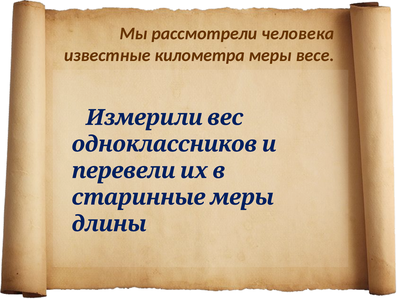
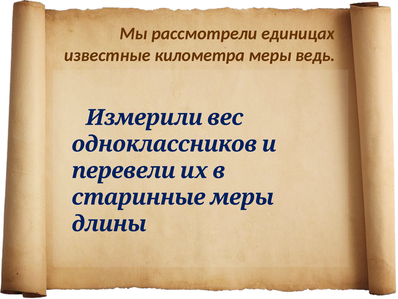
человека: человека -> единицах (298, 33)
весе: весе -> ведь (315, 55)
